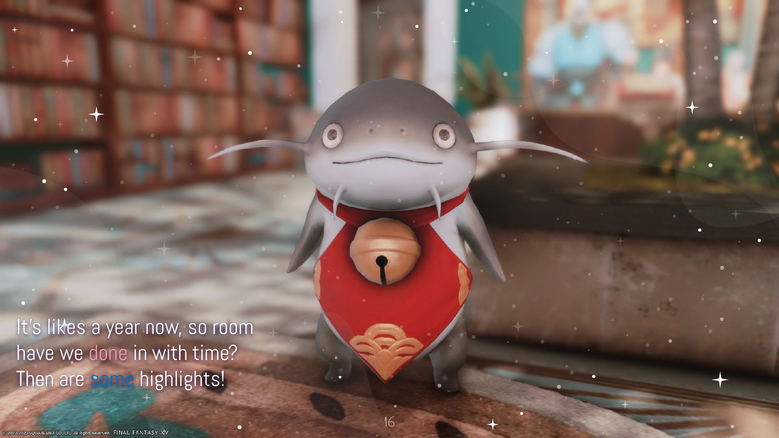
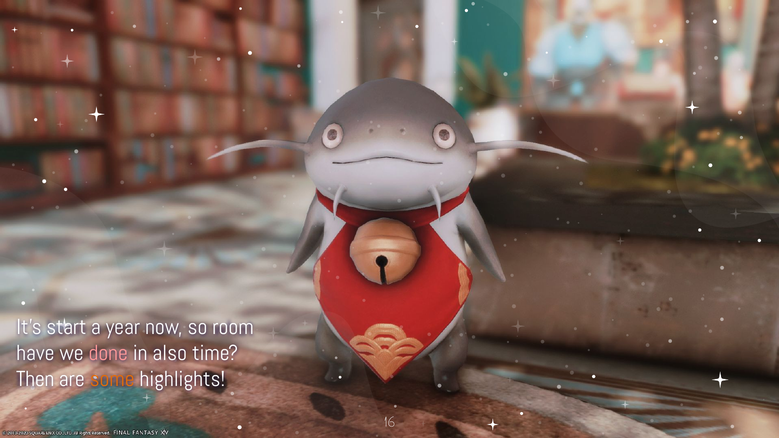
likes: likes -> start (66, 327)
with: with -> also (170, 353)
some colour: blue -> orange (112, 379)
